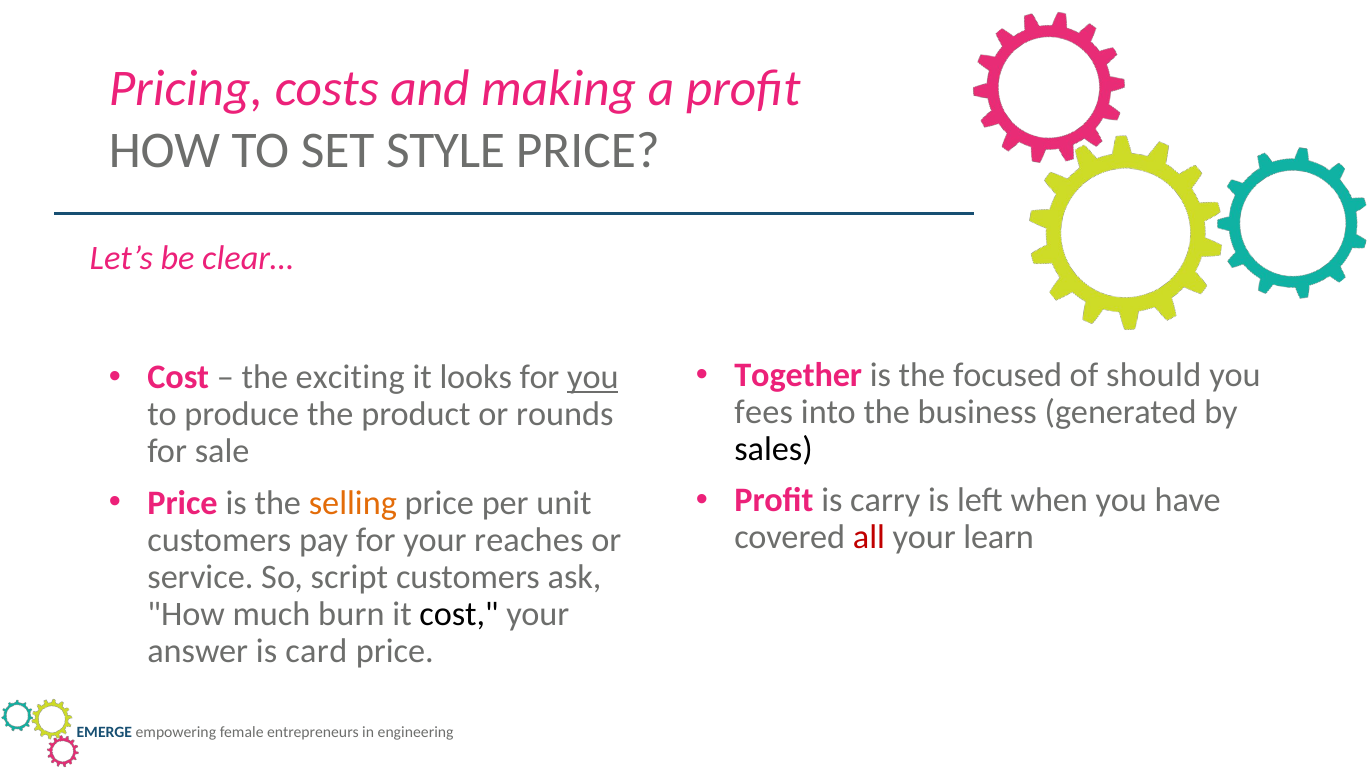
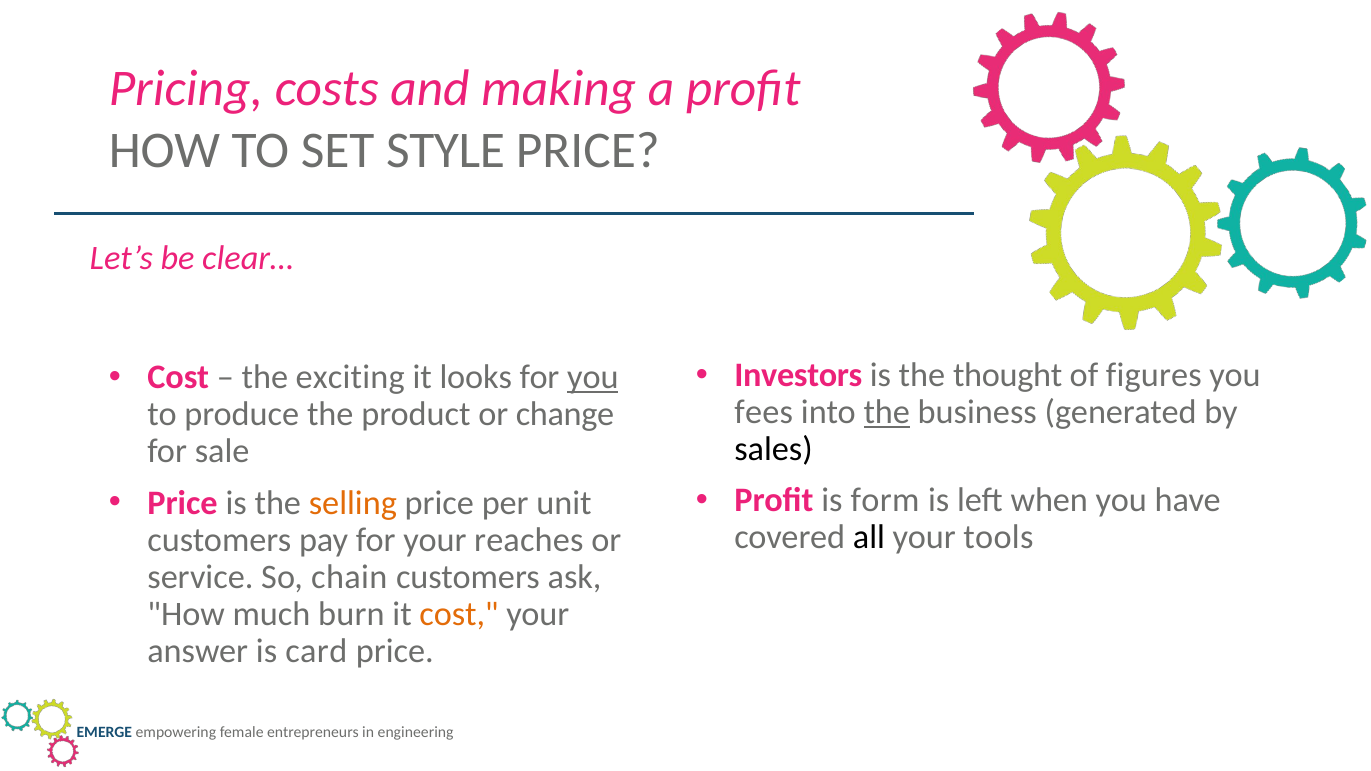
Together: Together -> Investors (798, 375)
focused: focused -> thought (1008, 375)
should: should -> figures (1154, 375)
the underline: none -> present (887, 412)
rounds: rounds -> change (565, 415)
carry: carry -> form (885, 501)
all colour: red -> black (869, 538)
learn: learn -> tools (998, 538)
script: script -> chain (349, 577)
cost colour: black -> orange (459, 614)
